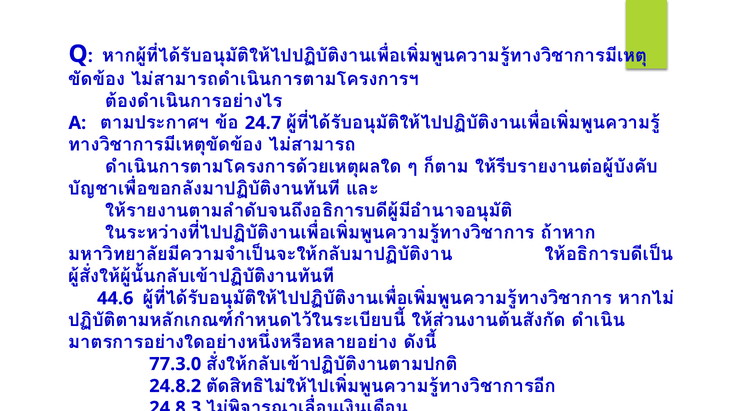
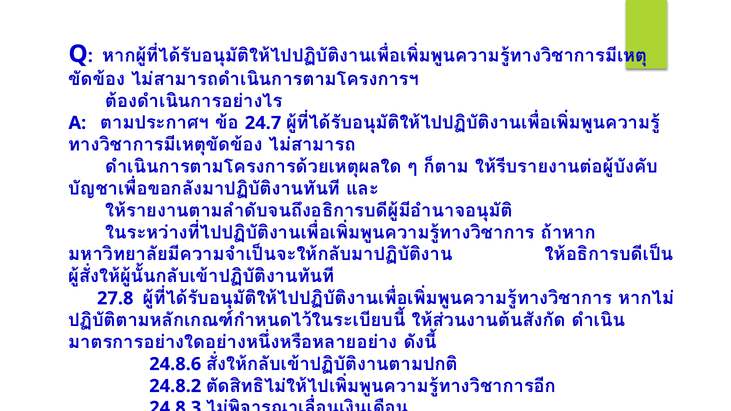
44.6: 44.6 -> 27.8 (115, 298)
77.3.0: 77.3.0 -> 24.8.6 (175, 364)
